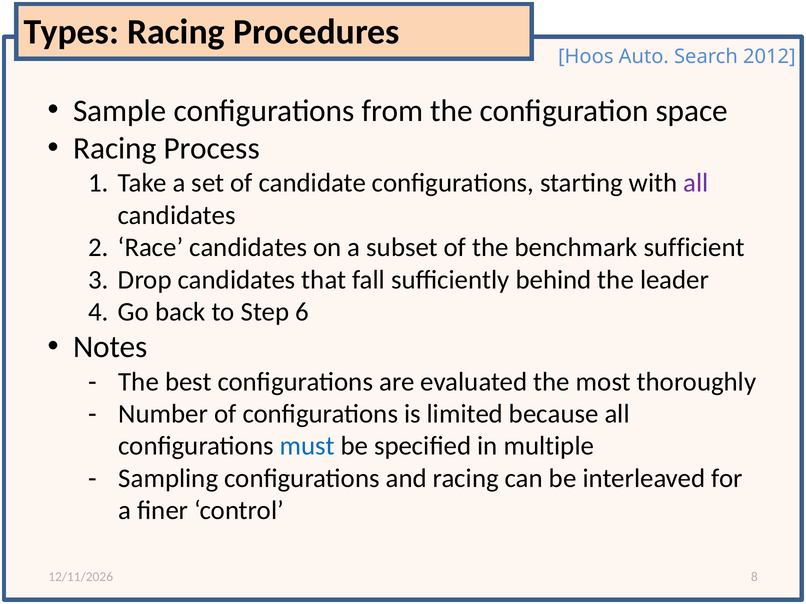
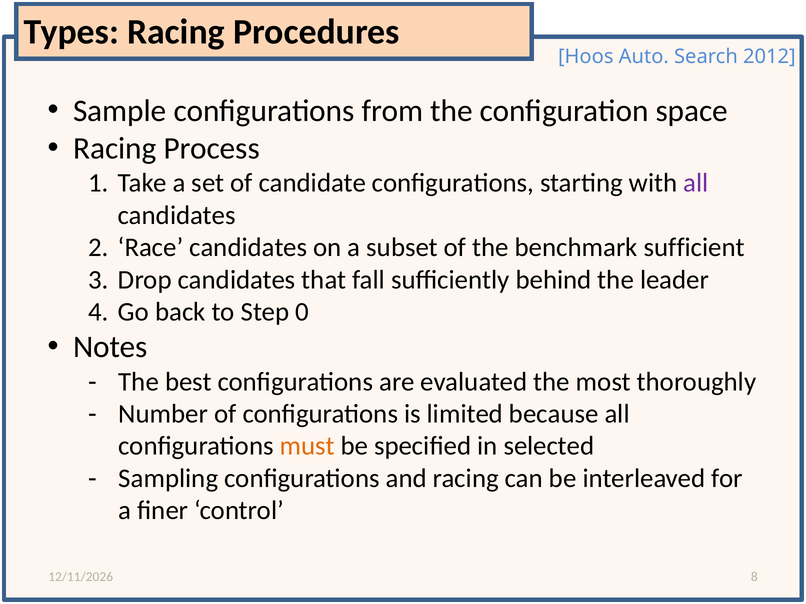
6: 6 -> 0 (302, 312)
must colour: blue -> orange (307, 446)
multiple: multiple -> selected (549, 446)
